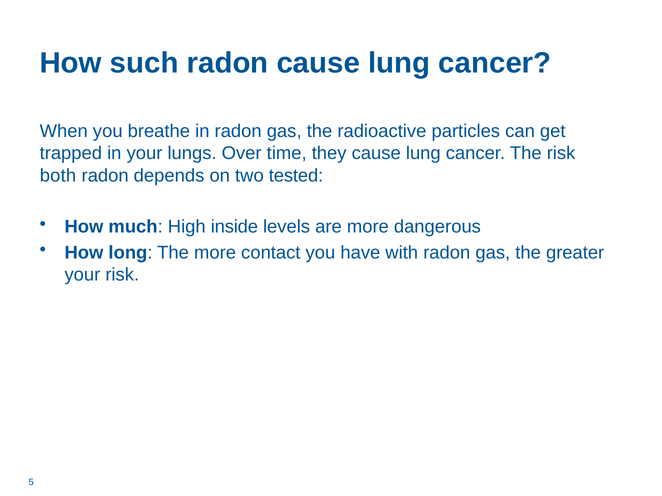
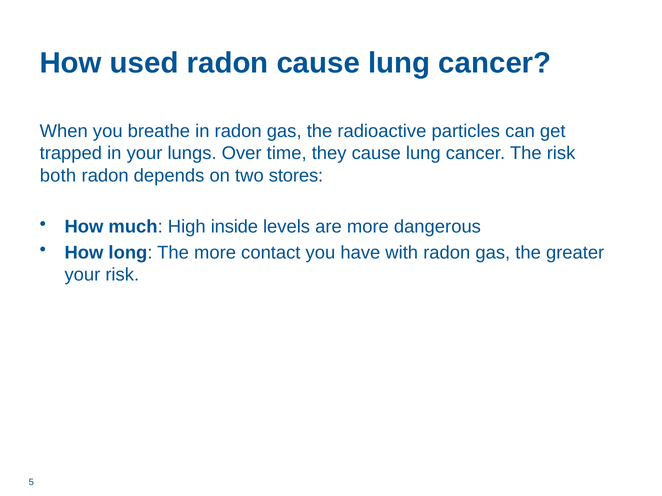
such: such -> used (144, 63)
tested: tested -> stores (296, 176)
